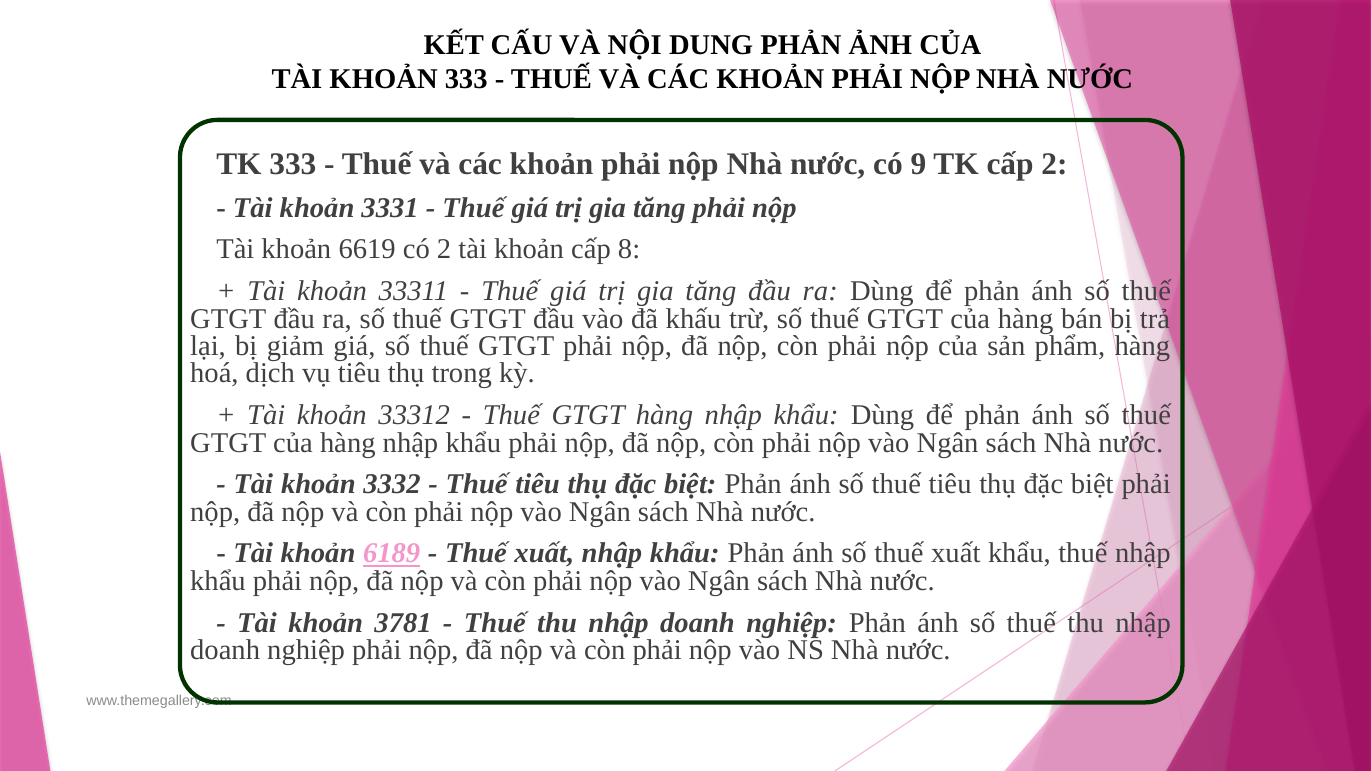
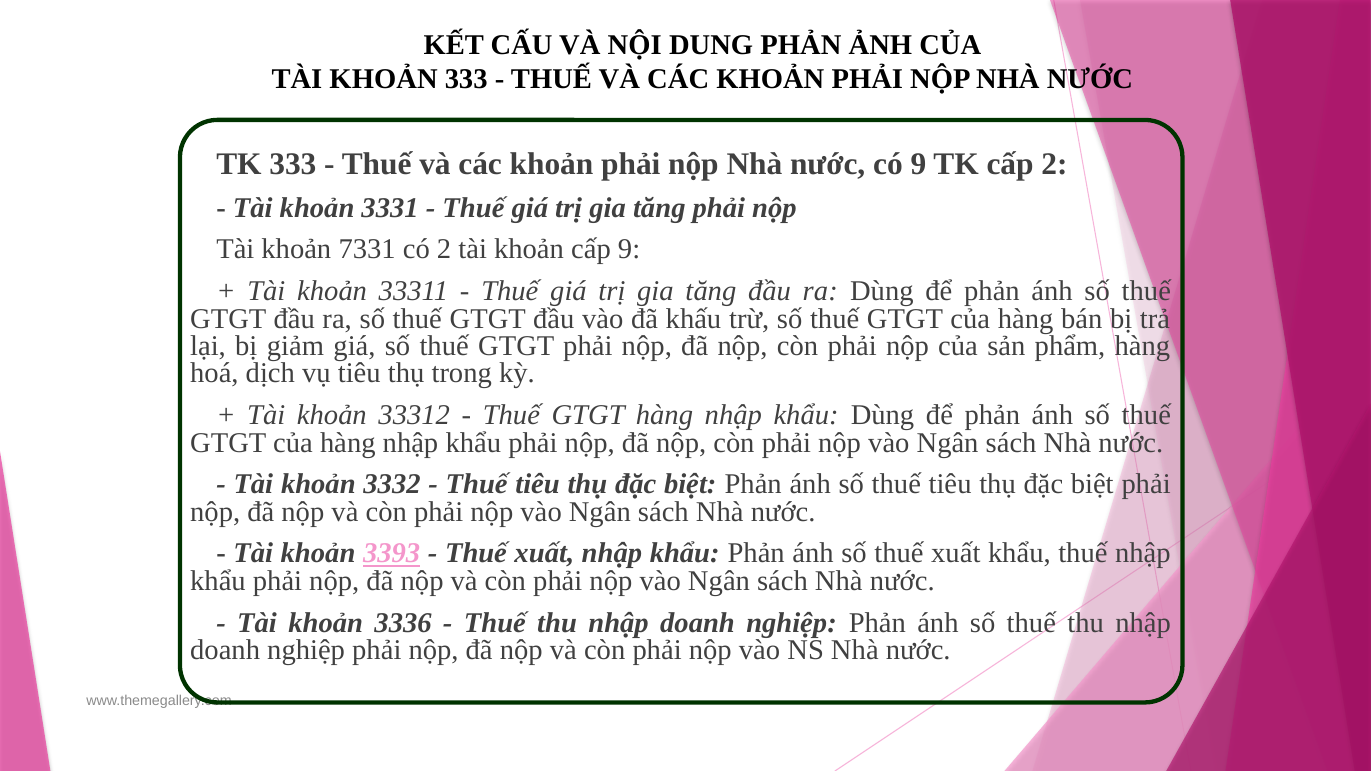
6619: 6619 -> 7331 (367, 249)
cấp 8: 8 -> 9 (629, 249)
6189: 6189 -> 3393 (392, 554)
3781: 3781 -> 3336 (403, 623)
